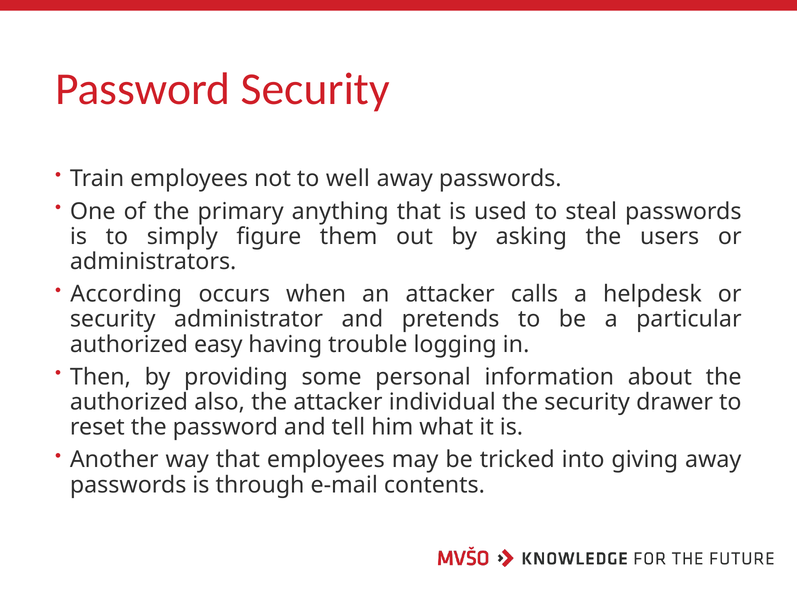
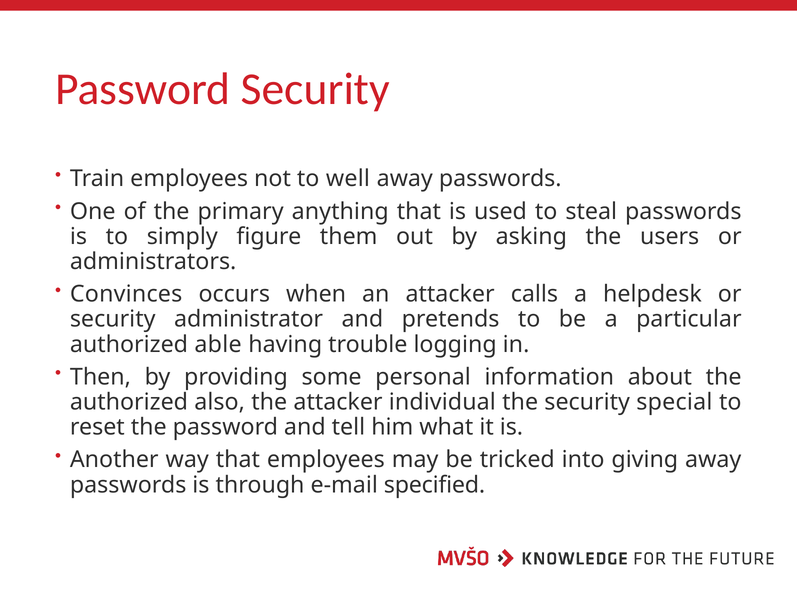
According: According -> Convinces (126, 294)
easy: easy -> able (218, 344)
drawer: drawer -> special (674, 402)
contents: contents -> specified (434, 485)
